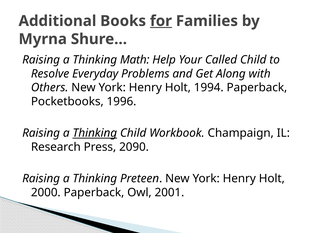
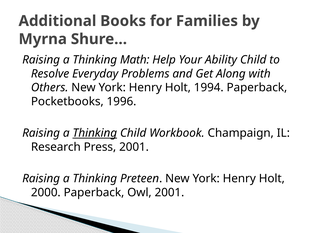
for underline: present -> none (161, 21)
Called: Called -> Ability (221, 60)
Press 2090: 2090 -> 2001 (134, 147)
